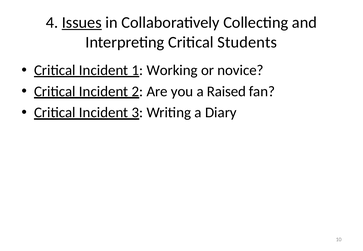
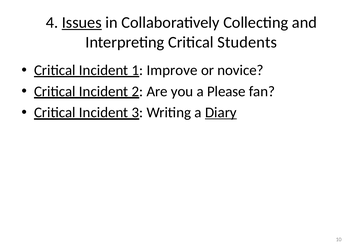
Working: Working -> Improve (172, 70)
Raised: Raised -> Please (226, 91)
Diary underline: none -> present (221, 113)
